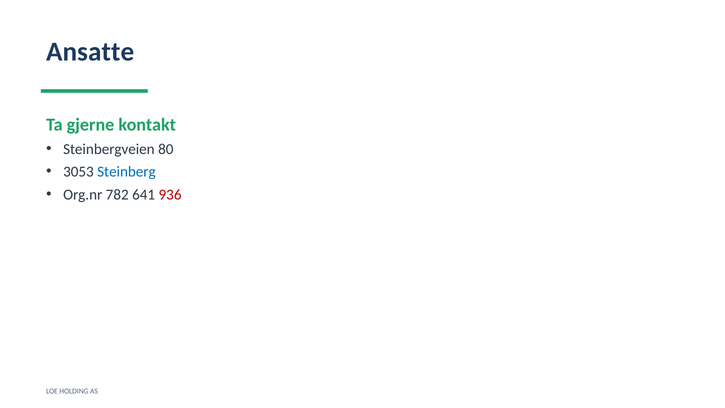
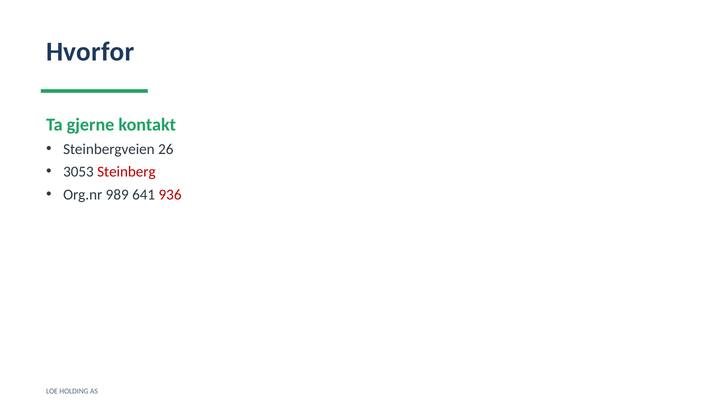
Ansatte: Ansatte -> Hvorfor (90, 52)
80: 80 -> 26 (166, 149)
Steinberg colour: blue -> red (126, 172)
782: 782 -> 989 (117, 194)
